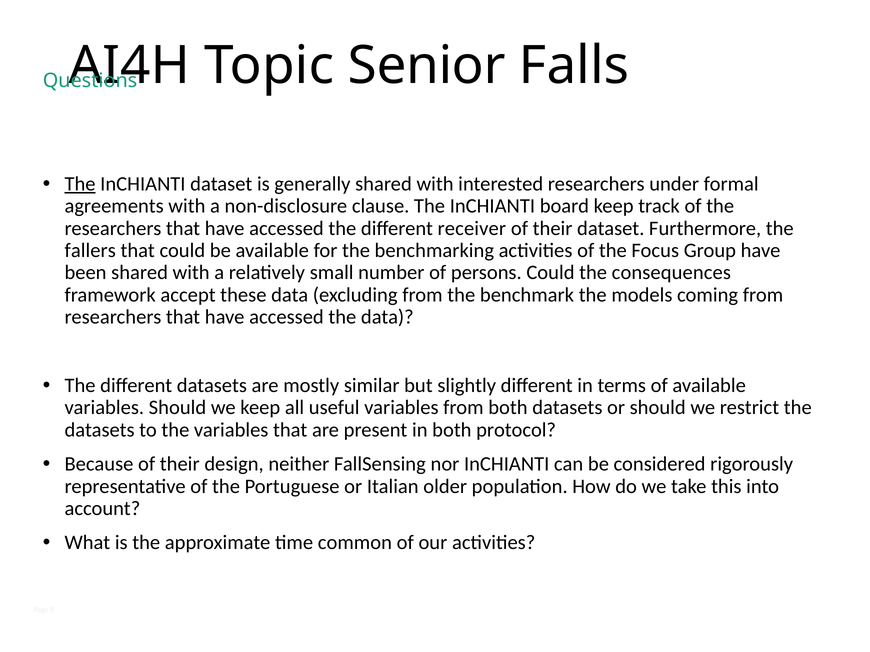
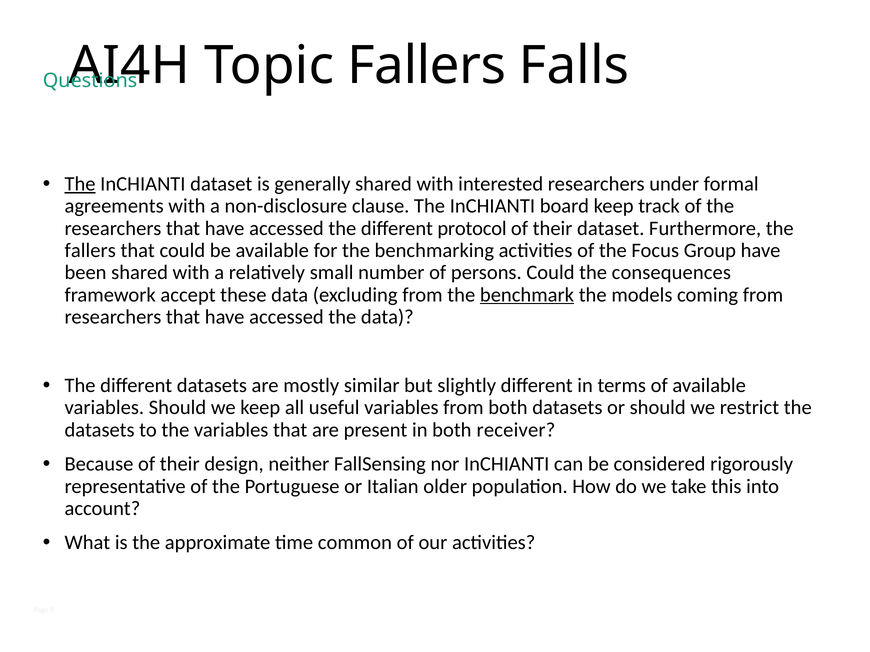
Topic Senior: Senior -> Fallers (427, 66)
receiver: receiver -> protocol (472, 228)
benchmark underline: none -> present (527, 295)
protocol: protocol -> receiver (516, 430)
